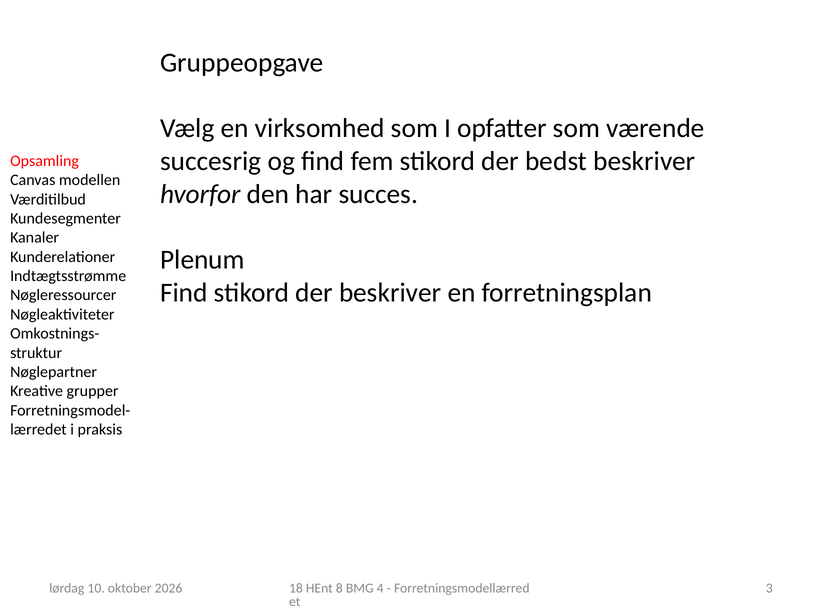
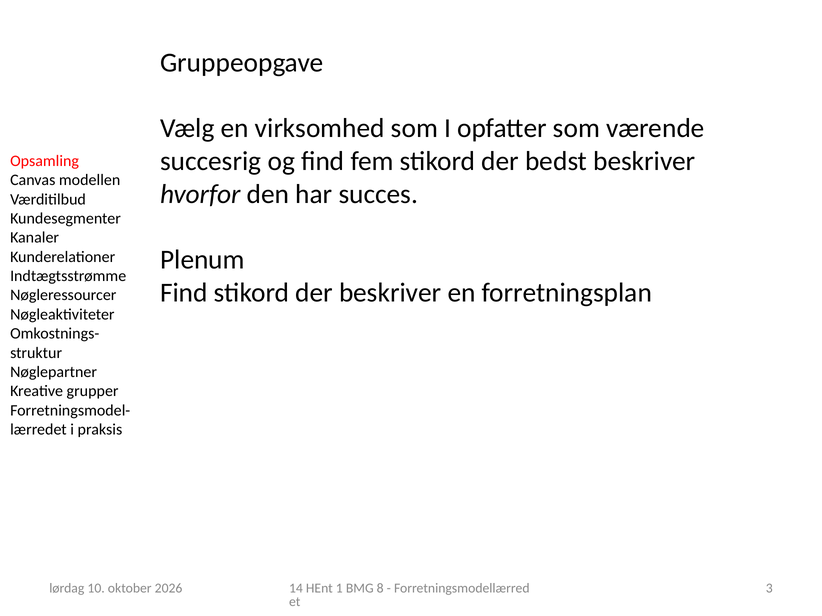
18: 18 -> 14 (296, 589)
8: 8 -> 1 (339, 589)
4: 4 -> 8 (380, 589)
